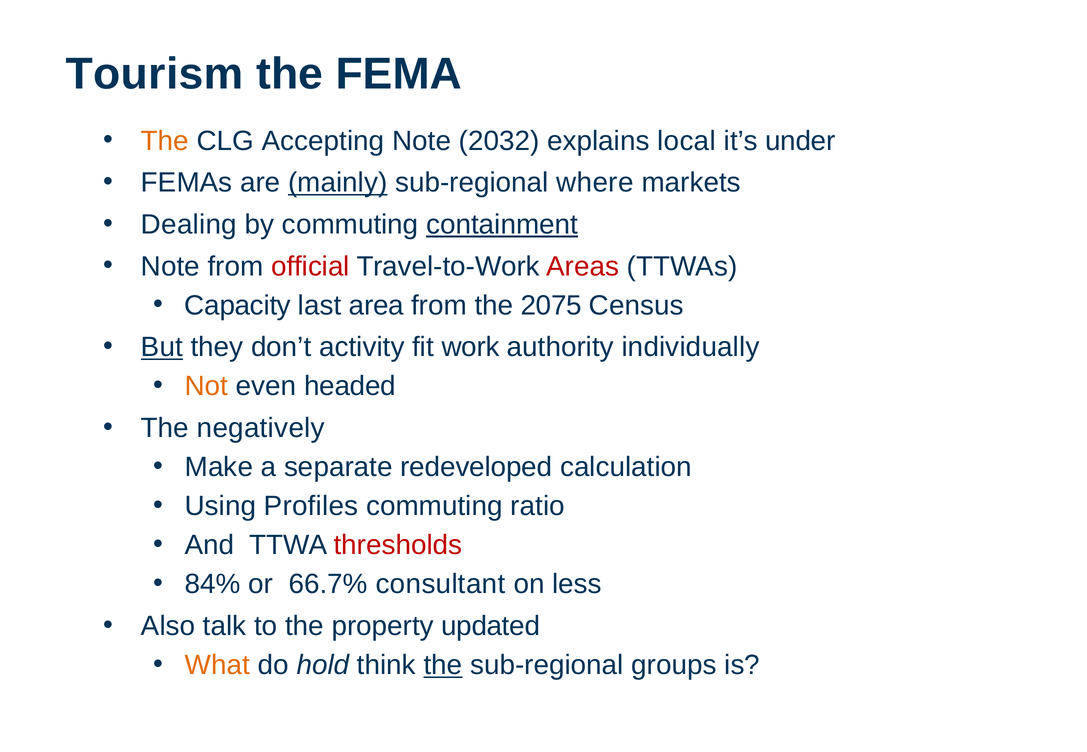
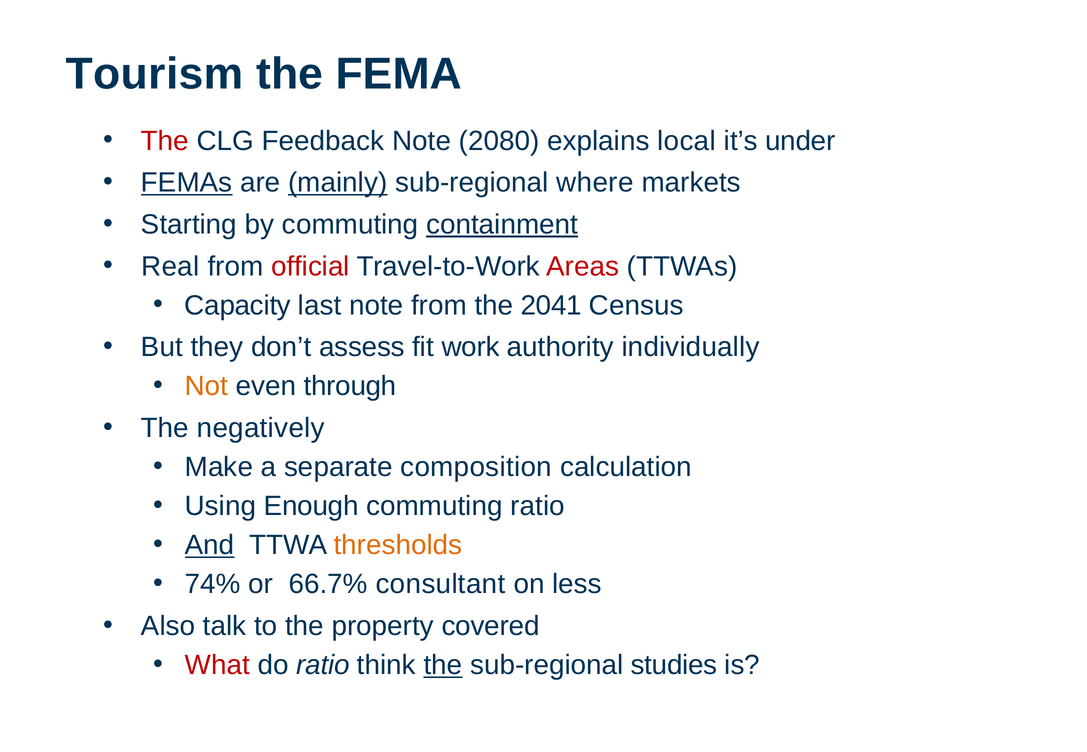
The colour: orange -> red (165, 141)
Accepting: Accepting -> Feedback (323, 141)
2032: 2032 -> 2080 (499, 141)
FEMAs underline: none -> present (187, 183)
Dealing: Dealing -> Starting (189, 225)
Note: Note -> Real (170, 267)
last area: area -> note (376, 306)
2075: 2075 -> 2041 (551, 306)
But underline: present -> none (162, 347)
activity: activity -> assess (362, 347)
headed: headed -> through (350, 387)
redeveloped: redeveloped -> composition (476, 467)
Profiles: Profiles -> Enough (311, 507)
And underline: none -> present (210, 546)
thresholds colour: red -> orange (398, 546)
84%: 84% -> 74% (213, 585)
updated: updated -> covered (491, 627)
What colour: orange -> red (217, 666)
do hold: hold -> ratio (323, 666)
groups: groups -> studies (674, 666)
